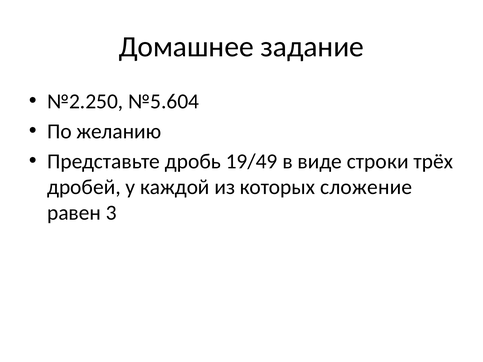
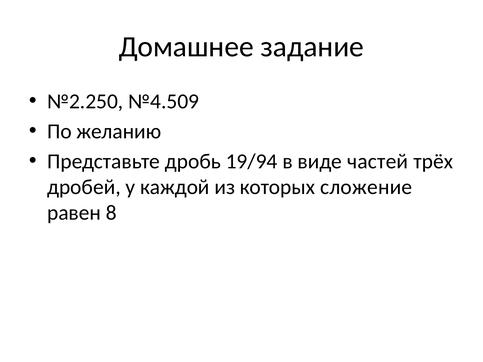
№5.604: №5.604 -> №4.509 (164, 101)
19/49: 19/49 -> 19/94 (252, 161)
строки: строки -> частей (378, 161)
3: 3 -> 8 (111, 213)
